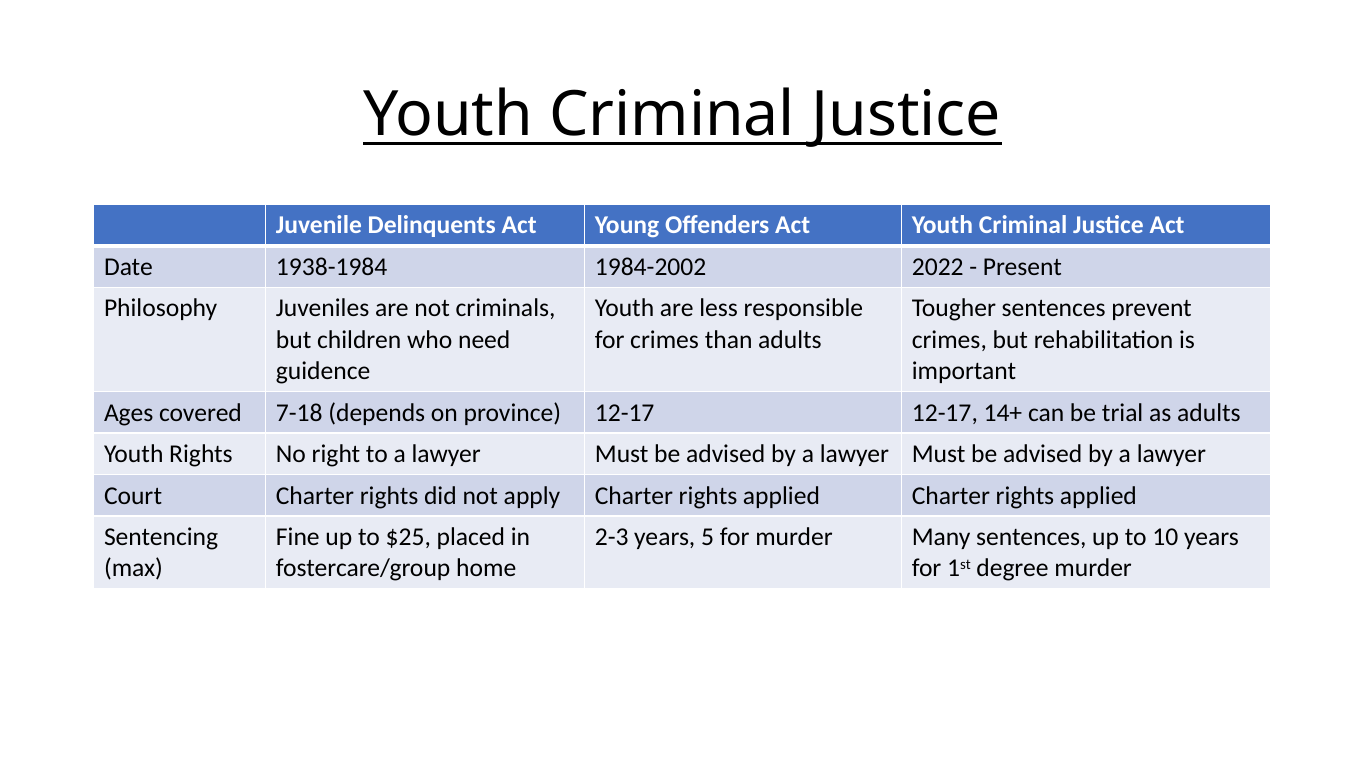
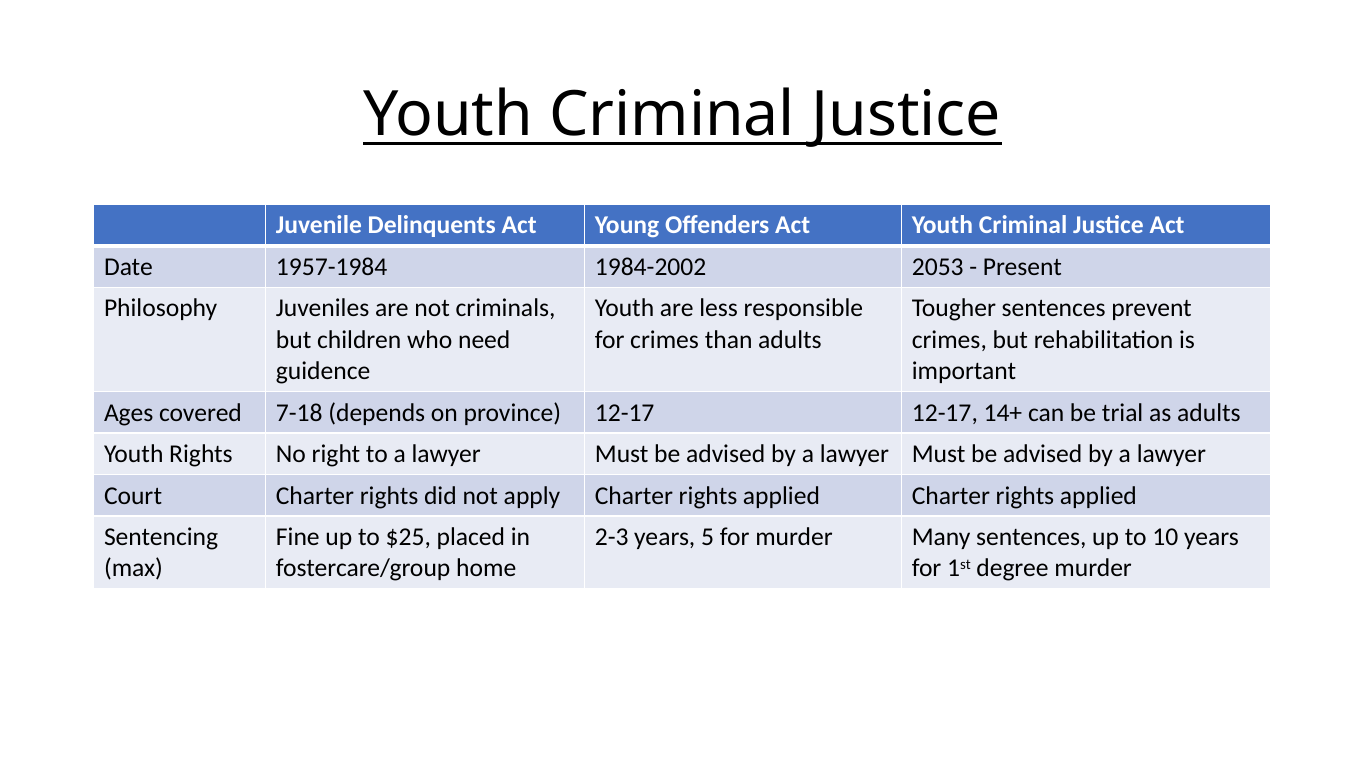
1938-1984: 1938-1984 -> 1957-1984 (332, 267)
2022: 2022 -> 2053 (938, 267)
